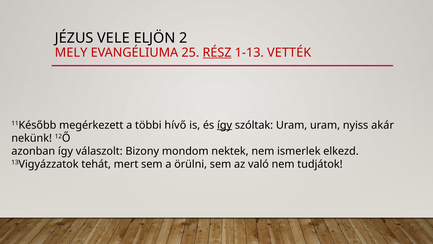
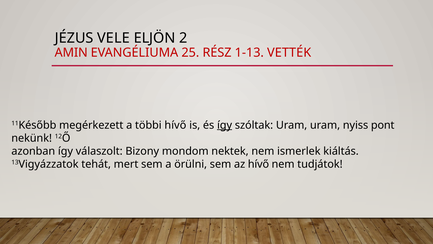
MELY: MELY -> AMIN (71, 53)
RÉSZ underline: present -> none (217, 53)
akár: akár -> pont (383, 125)
elkezd: elkezd -> kiáltás (341, 151)
az való: való -> hívő (258, 164)
